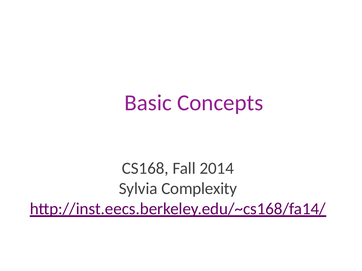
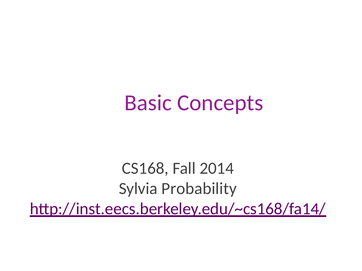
Complexity: Complexity -> Probability (199, 189)
